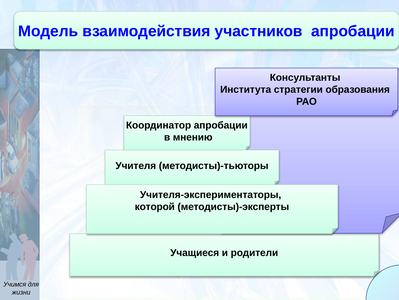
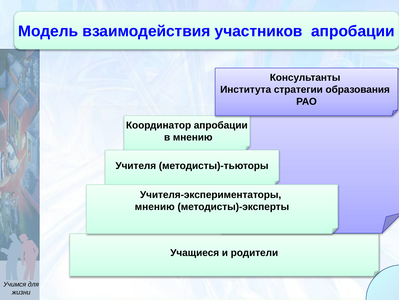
которой: которой -> мнению (155, 206)
